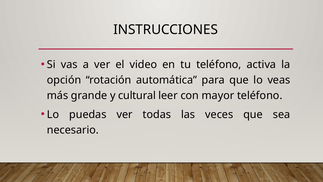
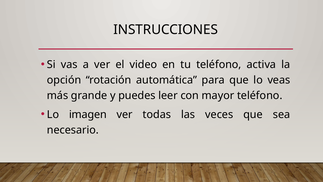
cultural: cultural -> puedes (137, 95)
puedas: puedas -> imagen (88, 114)
